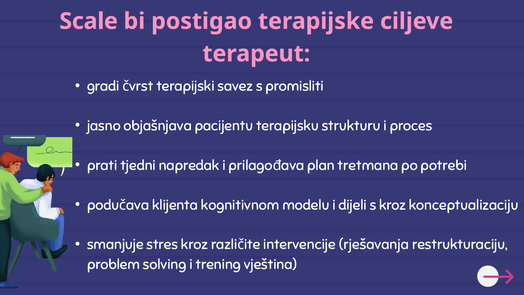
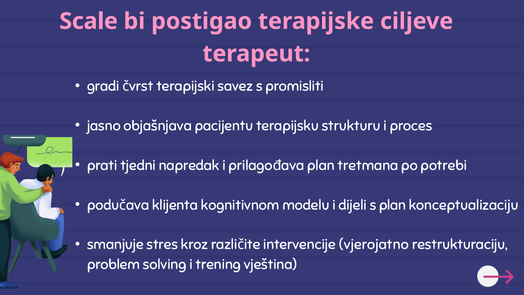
s kroz: kroz -> plan (393, 205)
rješavanja: rješavanja -> vjerojatno (374, 244)
